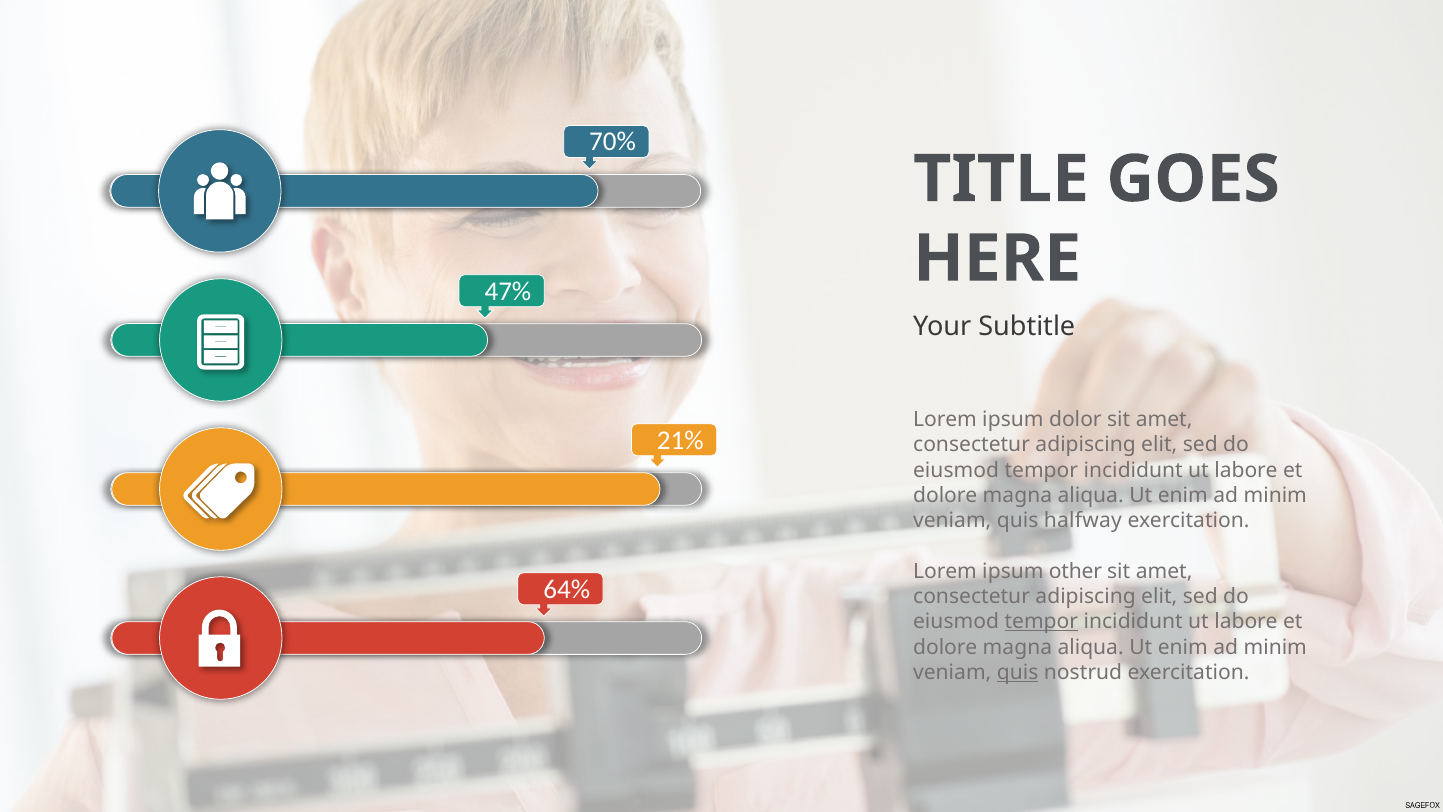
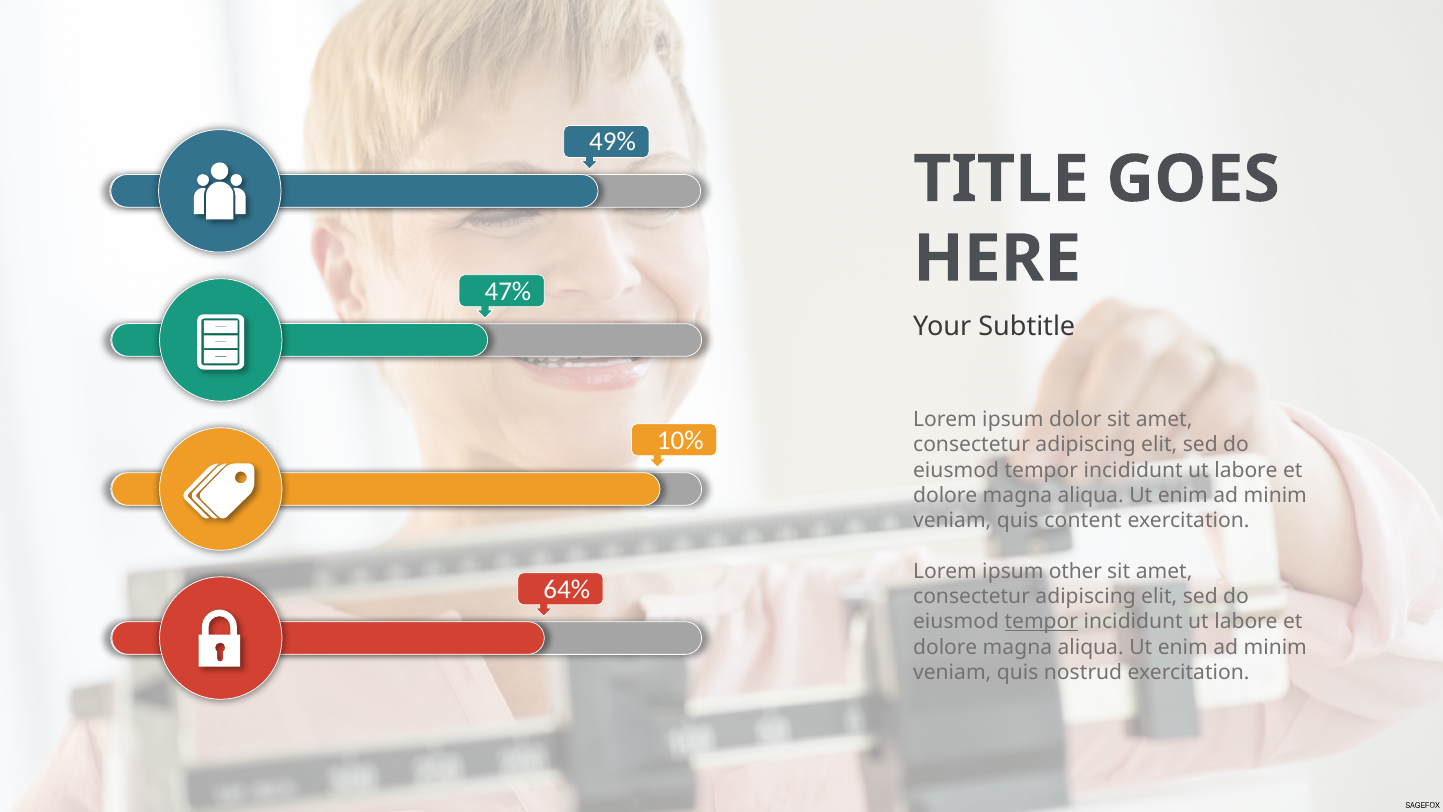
70%: 70% -> 49% (612, 142)
21%: 21% -> 10% (680, 440)
halfway: halfway -> content (1083, 520)
quis underline: present -> none (1018, 672)
